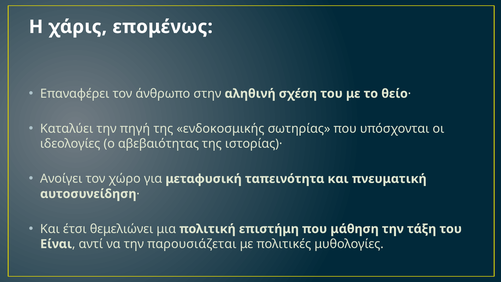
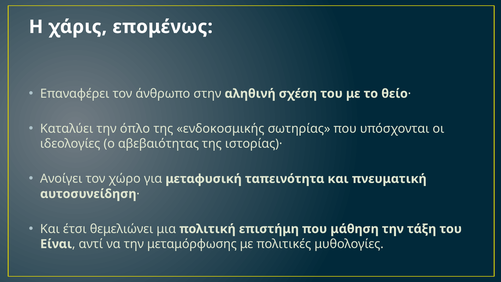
πηγή: πηγή -> όπλο (135, 129)
παρουσιάζεται: παρουσιάζεται -> μεταμόρφωσης (192, 244)
